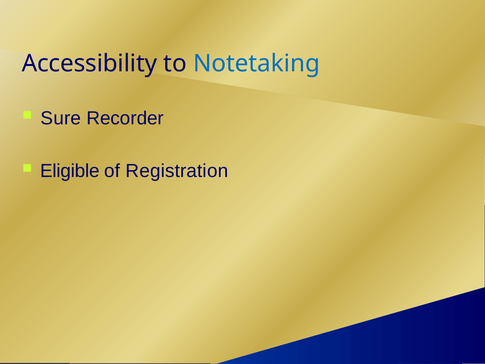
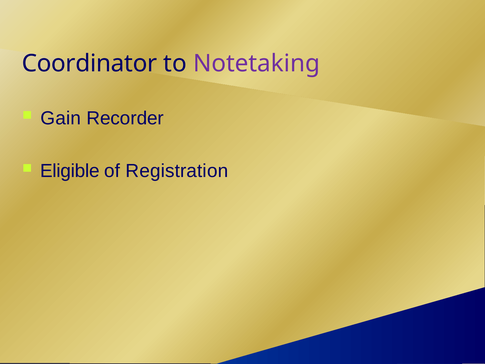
Accessibility: Accessibility -> Coordinator (89, 63)
Notetaking colour: blue -> purple (256, 63)
Sure: Sure -> Gain (61, 118)
